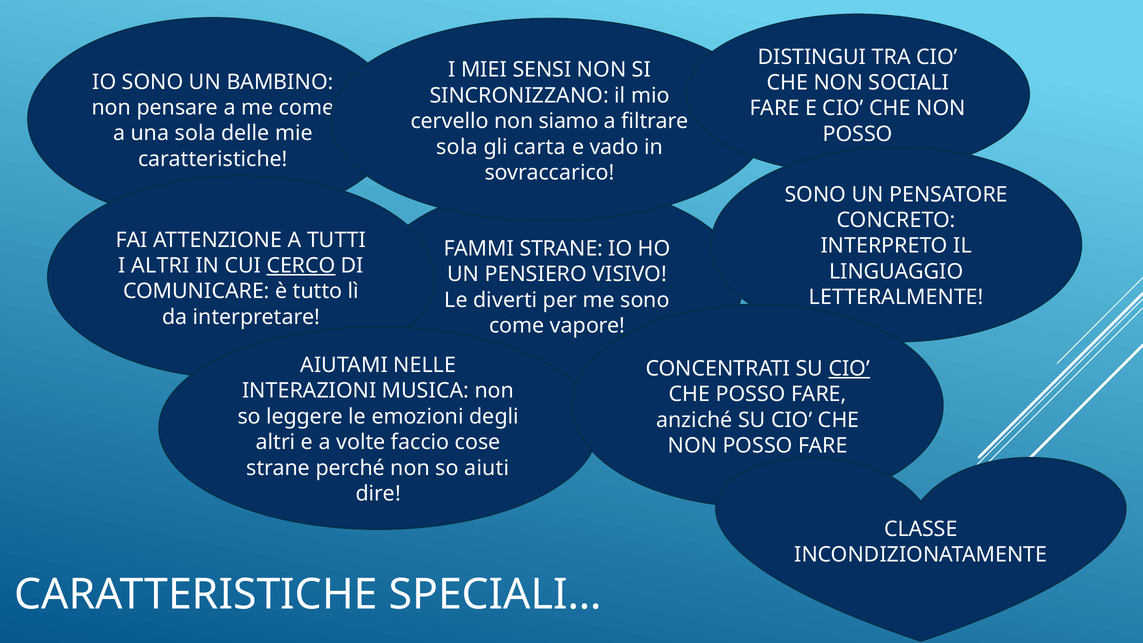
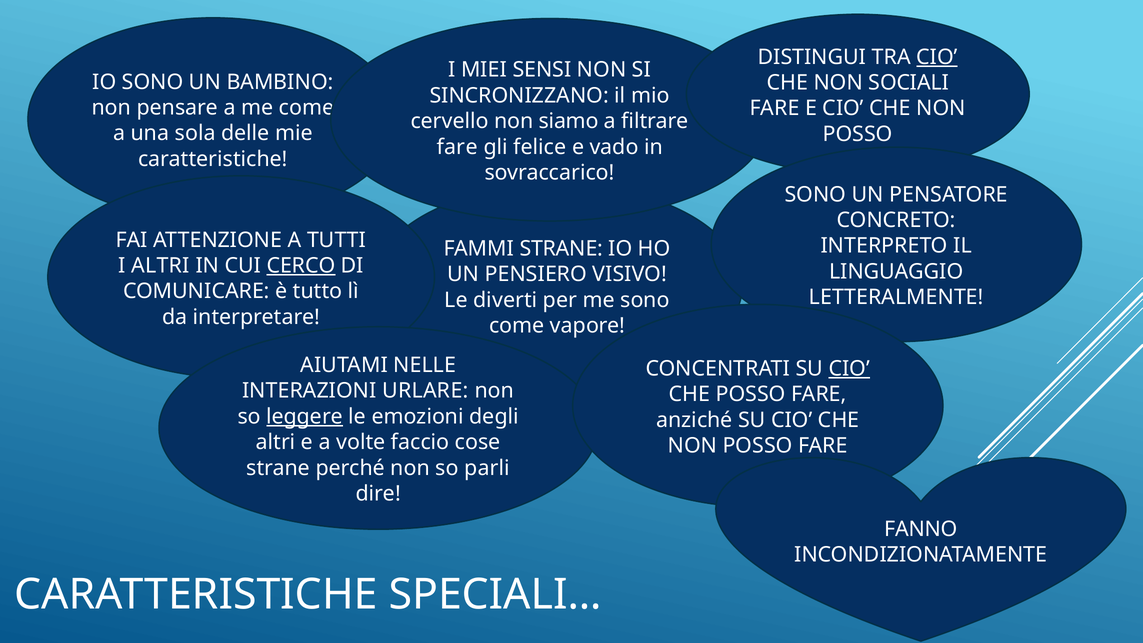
CIO underline: none -> present (937, 57)
sola: sola -> fare (457, 147)
carta: carta -> felice (540, 147)
MUSICA: MUSICA -> URLARE (425, 391)
leggere underline: none -> present (305, 417)
aiuti: aiuti -> parli (487, 468)
CLASSE: CLASSE -> FANNO (921, 529)
